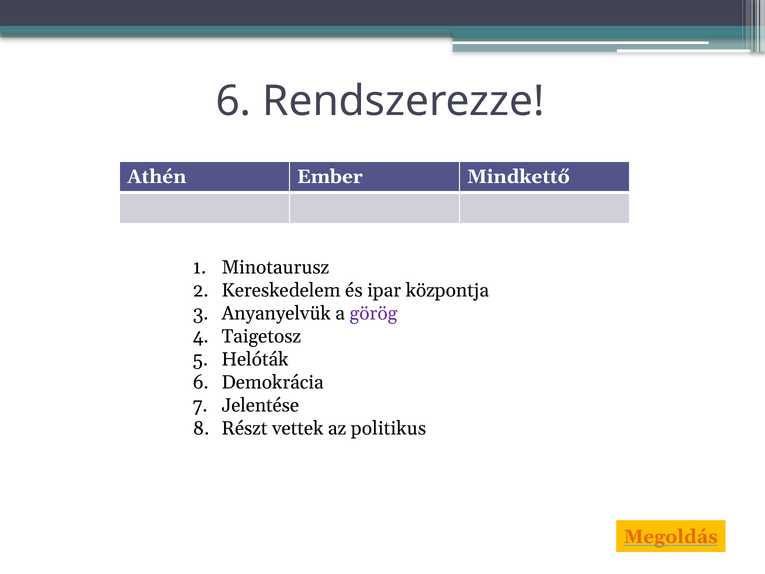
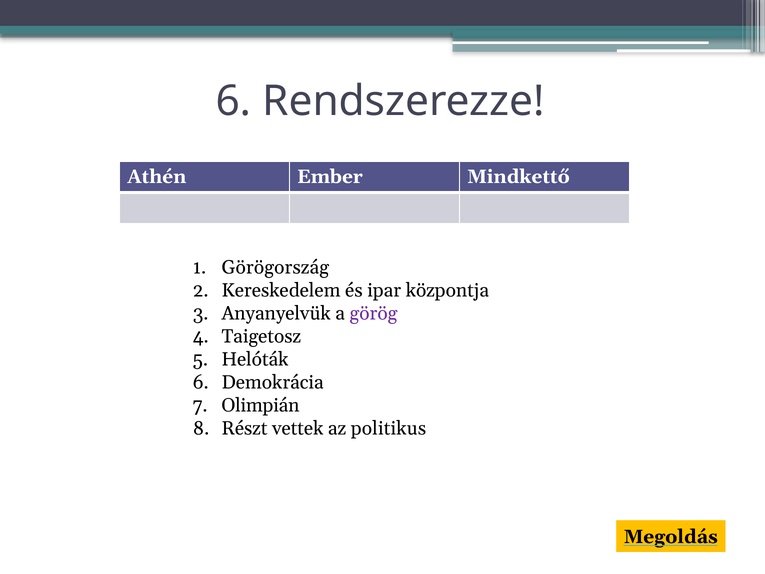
Minotaurusz: Minotaurusz -> Görögország (275, 268)
Jelentése: Jelentése -> Olimpián (260, 405)
Megoldás colour: orange -> black (671, 537)
